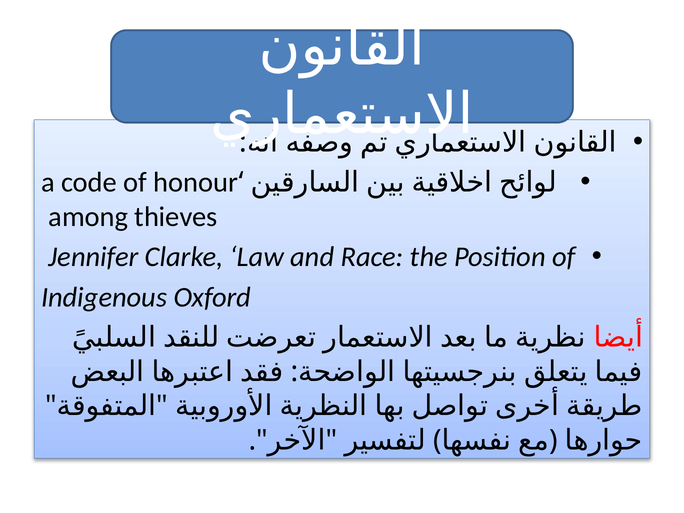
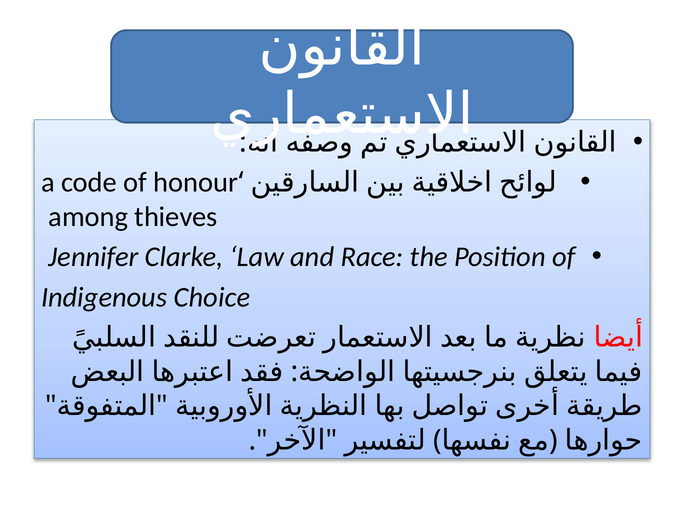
Oxford: Oxford -> Choice (212, 297)
